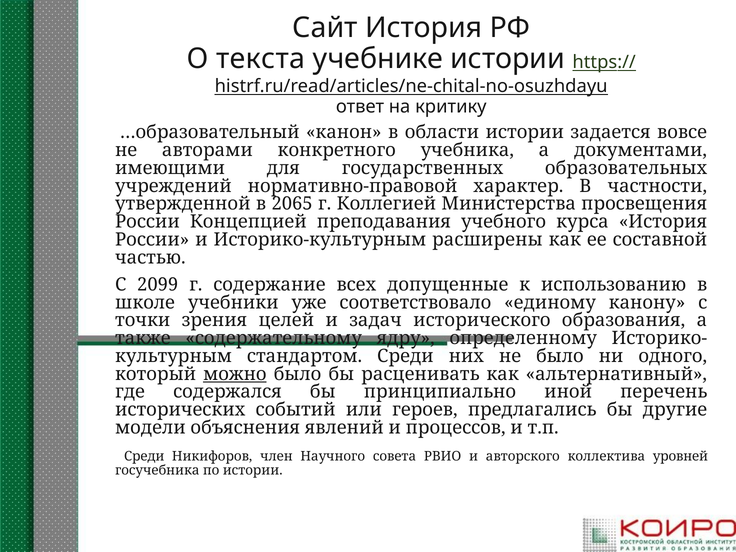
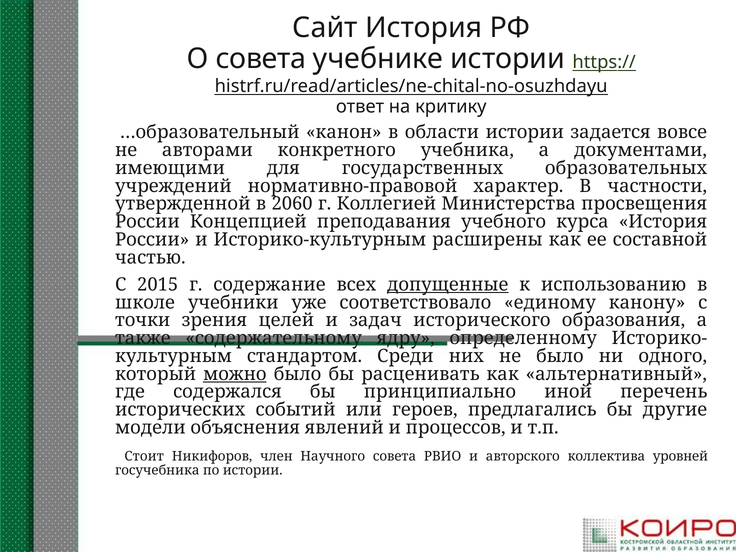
О текста: текста -> совета (261, 59)
2065: 2065 -> 2060 (292, 204)
2099: 2099 -> 2015 (158, 285)
допущенные underline: none -> present (448, 285)
Среди: Среди -> Стоит (144, 456)
